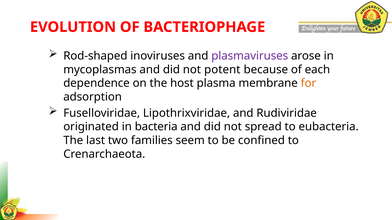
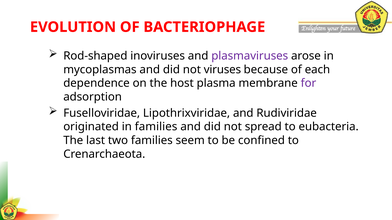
potent: potent -> viruses (222, 70)
for colour: orange -> purple (308, 83)
in bacteria: bacteria -> families (156, 127)
